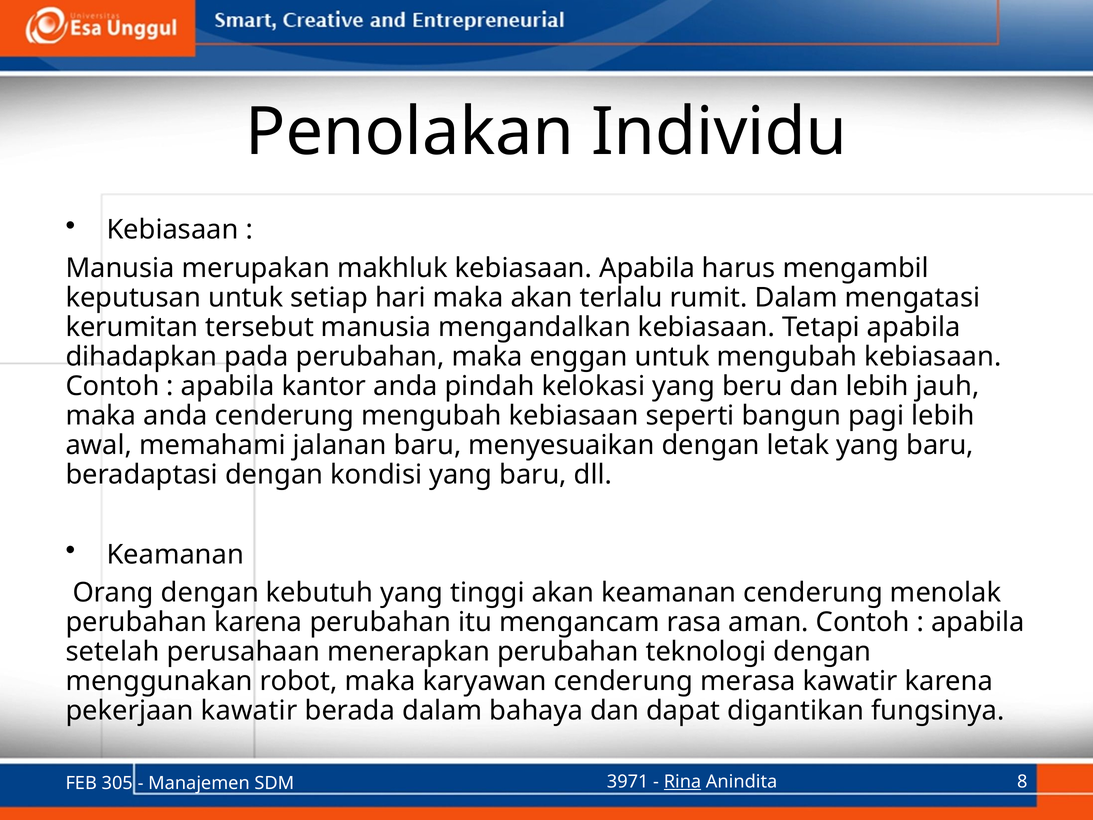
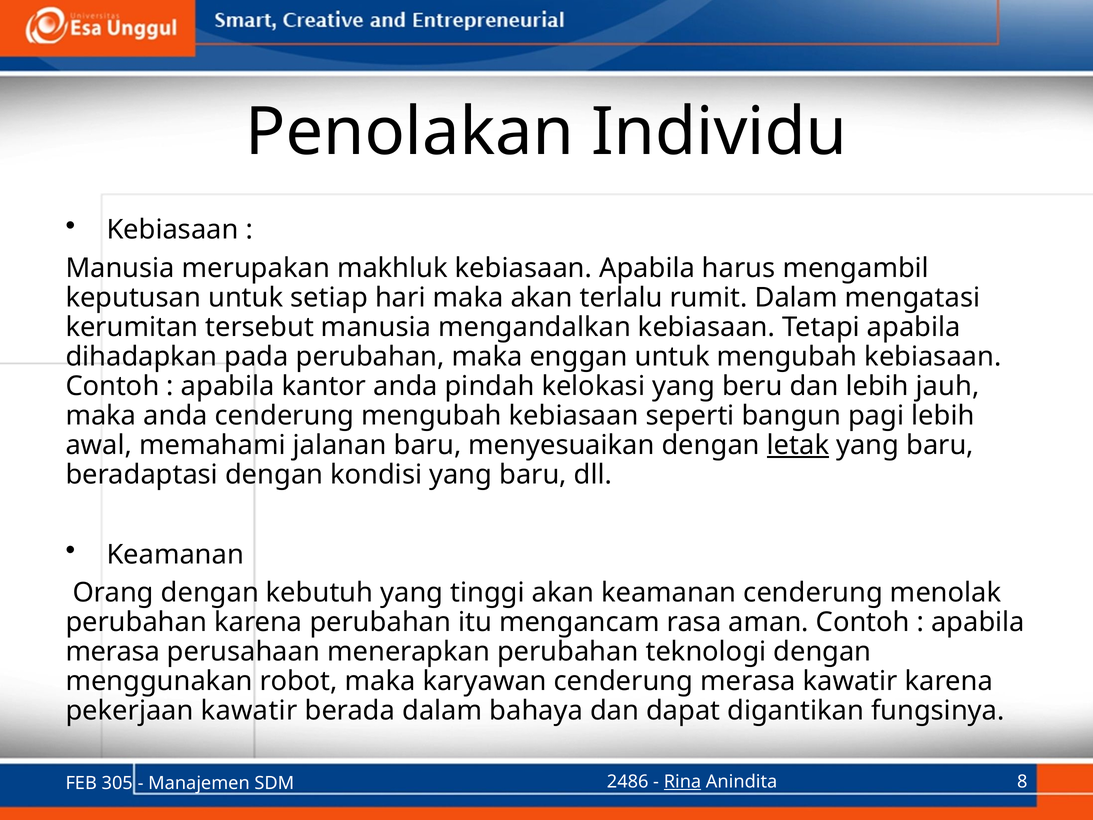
letak underline: none -> present (798, 445)
setelah: setelah -> merasa (113, 652)
3971: 3971 -> 2486 (628, 781)
